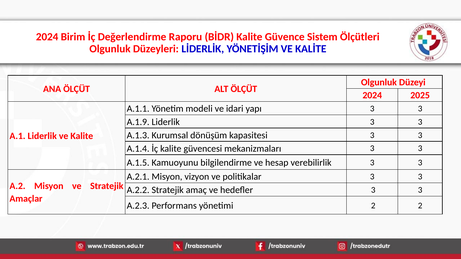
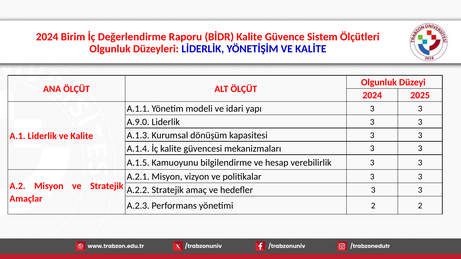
A.1.9: A.1.9 -> A.9.0 (138, 122)
